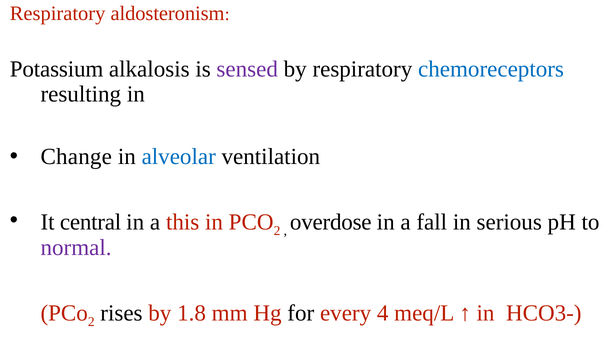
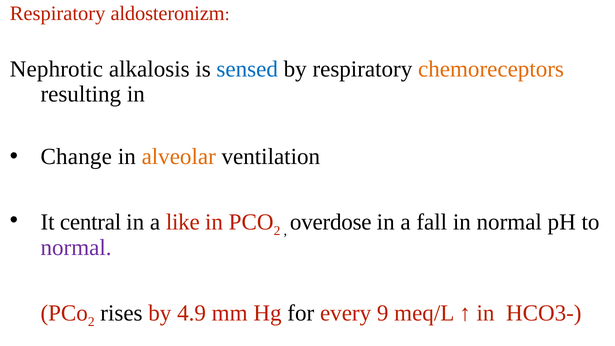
aldosteronism: aldosteronism -> aldosteronizm (168, 13)
Potassium: Potassium -> Nephrotic (56, 69)
sensed colour: purple -> blue (247, 69)
chemoreceptors colour: blue -> orange (491, 69)
alveolar colour: blue -> orange (179, 157)
this: this -> like (183, 222)
in serious: serious -> normal (509, 222)
1.8: 1.8 -> 4.9 (192, 313)
4: 4 -> 9 (383, 313)
